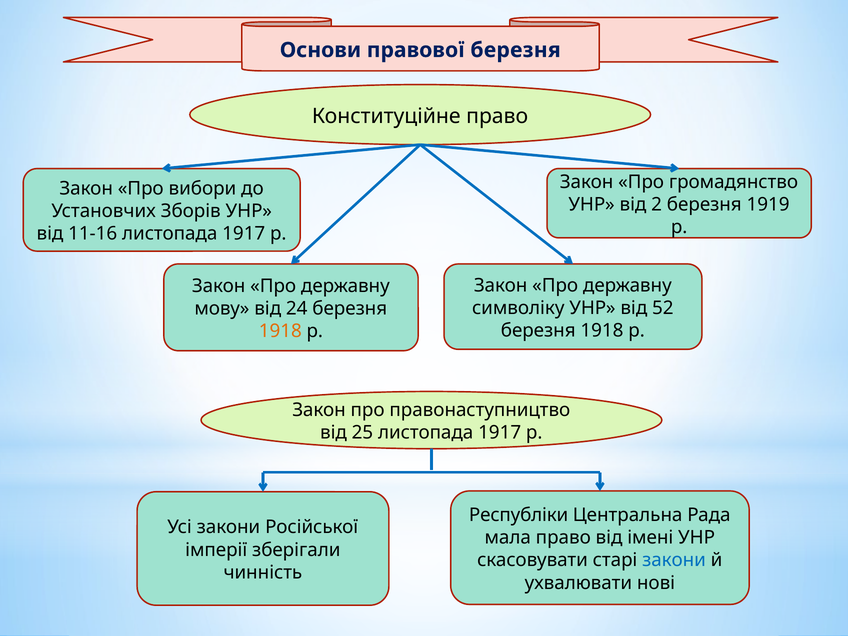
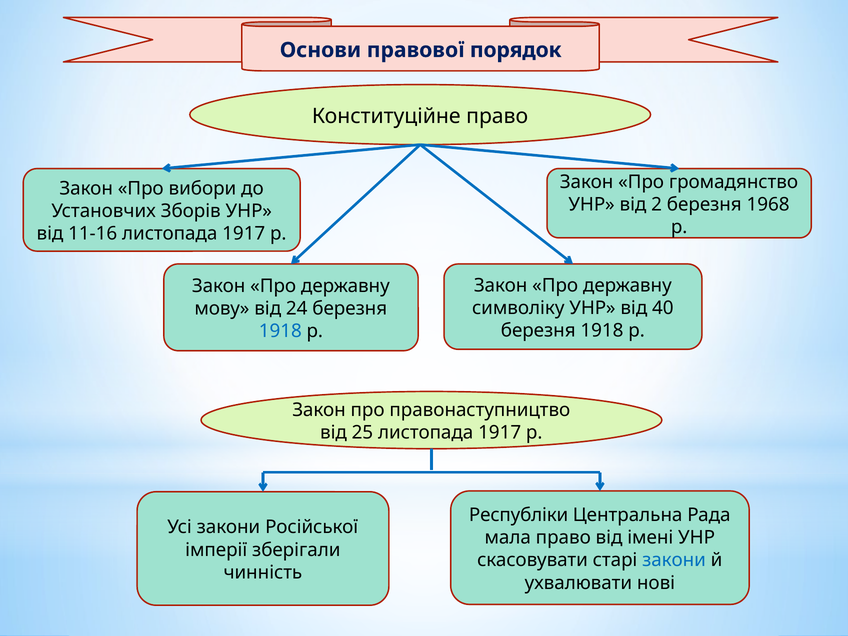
правової березня: березня -> порядок (516, 50)
1919: 1919 -> 1968 (768, 204)
52: 52 -> 40 (663, 308)
1918 colour: orange -> blue (280, 331)
